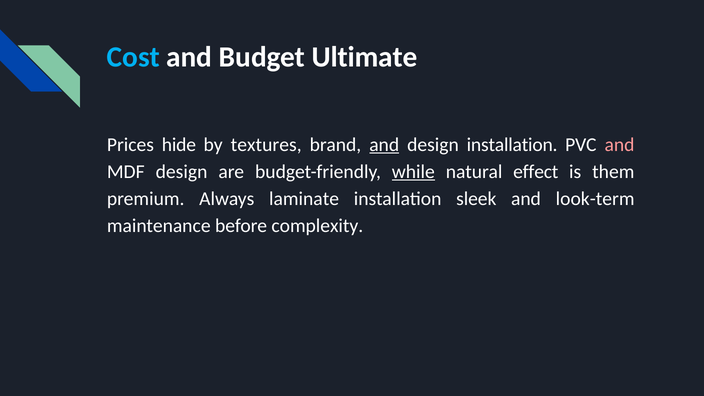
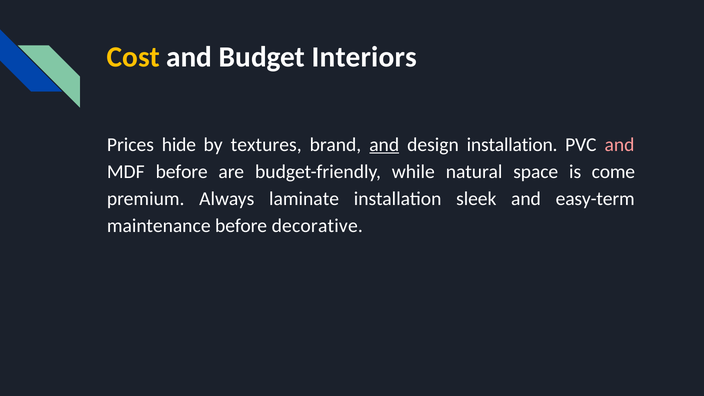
Cost colour: light blue -> yellow (133, 57)
Ultimate: Ultimate -> Interiors (364, 57)
MDF design: design -> before (182, 172)
while underline: present -> none (413, 172)
effect: effect -> space (536, 172)
them: them -> come (613, 172)
look-term: look-term -> easy-term (595, 199)
complexity: complexity -> decorative (317, 226)
